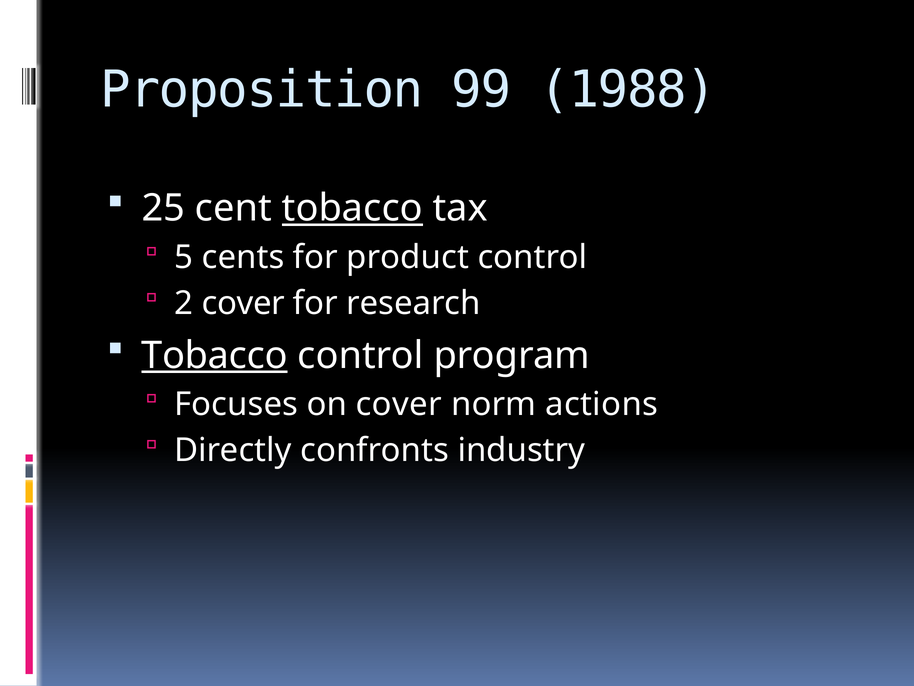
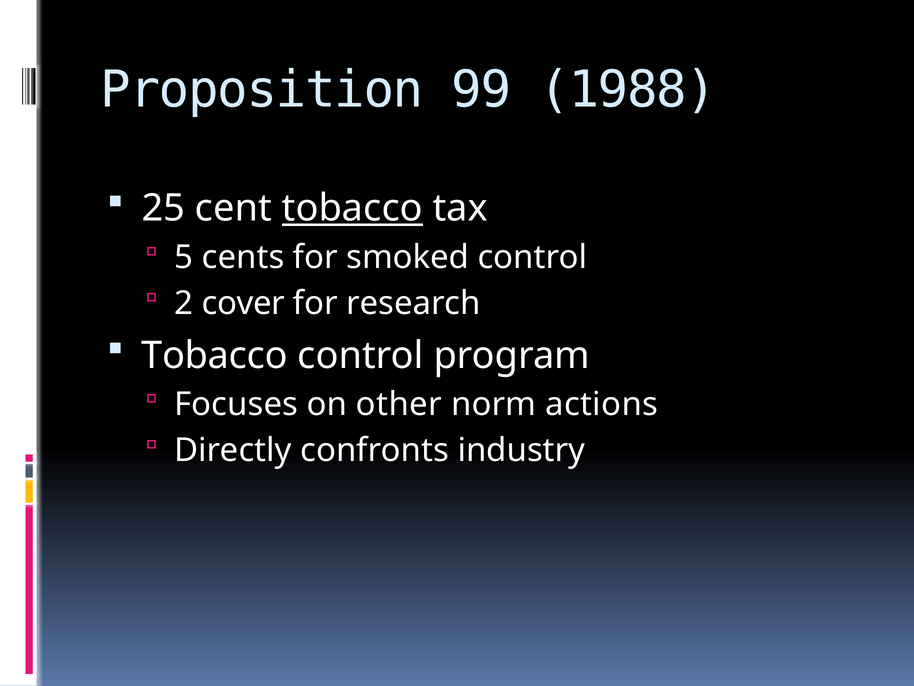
product: product -> smoked (408, 257)
Tobacco underline: present -> none (215, 355)
on cover: cover -> other (399, 404)
